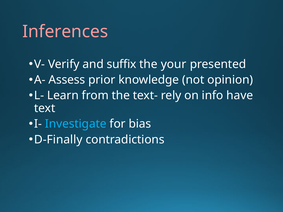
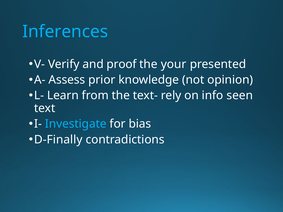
Inferences colour: pink -> light blue (65, 32)
suffix: suffix -> proof (122, 64)
have: have -> seen (240, 96)
